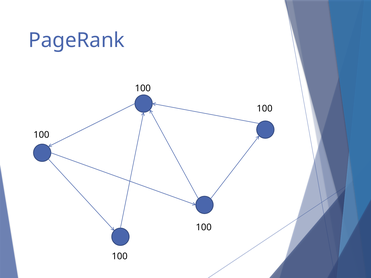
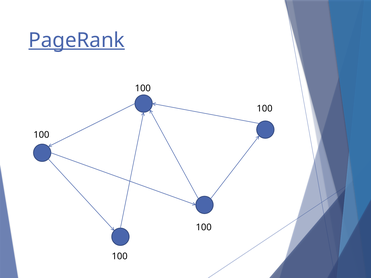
PageRank underline: none -> present (77, 40)
